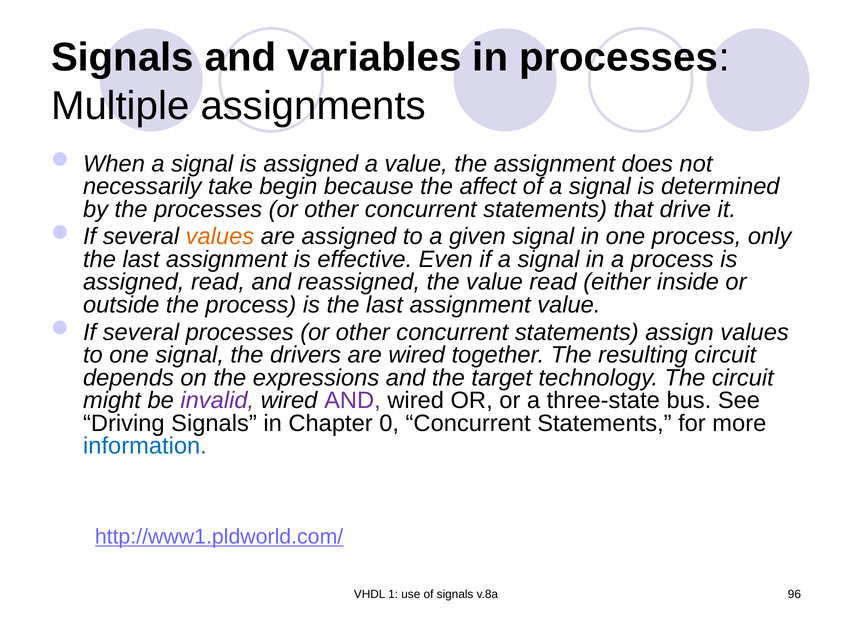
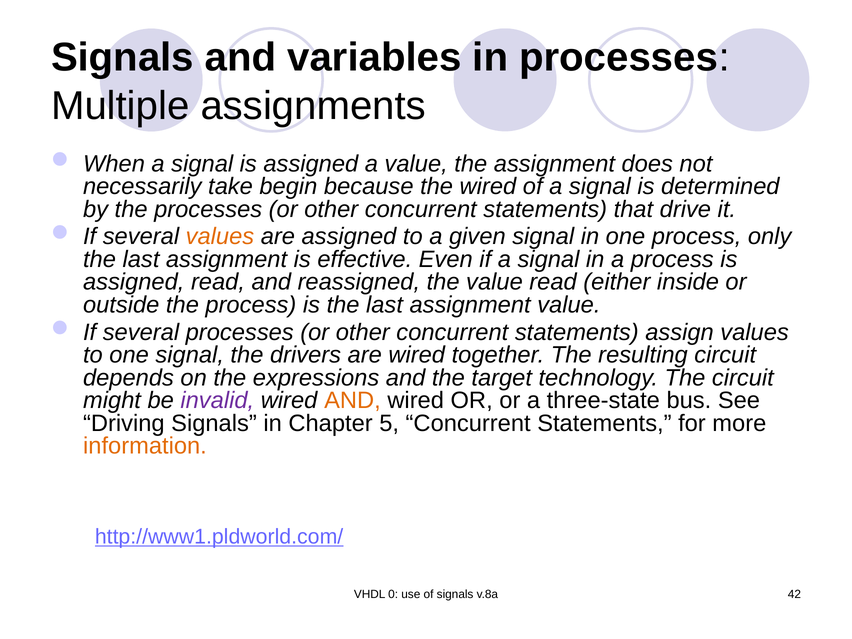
the affect: affect -> wired (488, 186)
AND colour: purple -> orange (352, 401)
0: 0 -> 5 (389, 423)
information colour: blue -> orange (145, 446)
1: 1 -> 0 (393, 594)
96: 96 -> 42 (794, 594)
